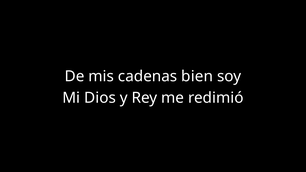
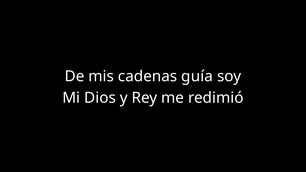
bien: bien -> guía (197, 76)
